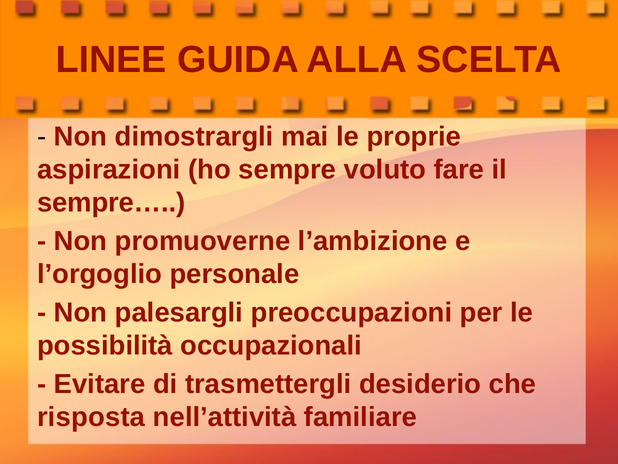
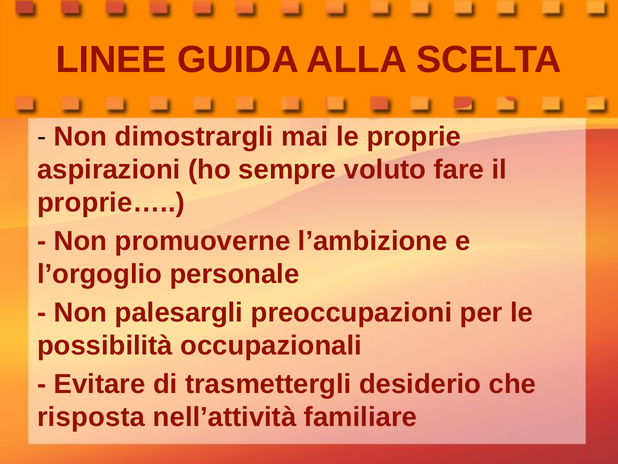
sempre…: sempre… -> proprie… (111, 202)
